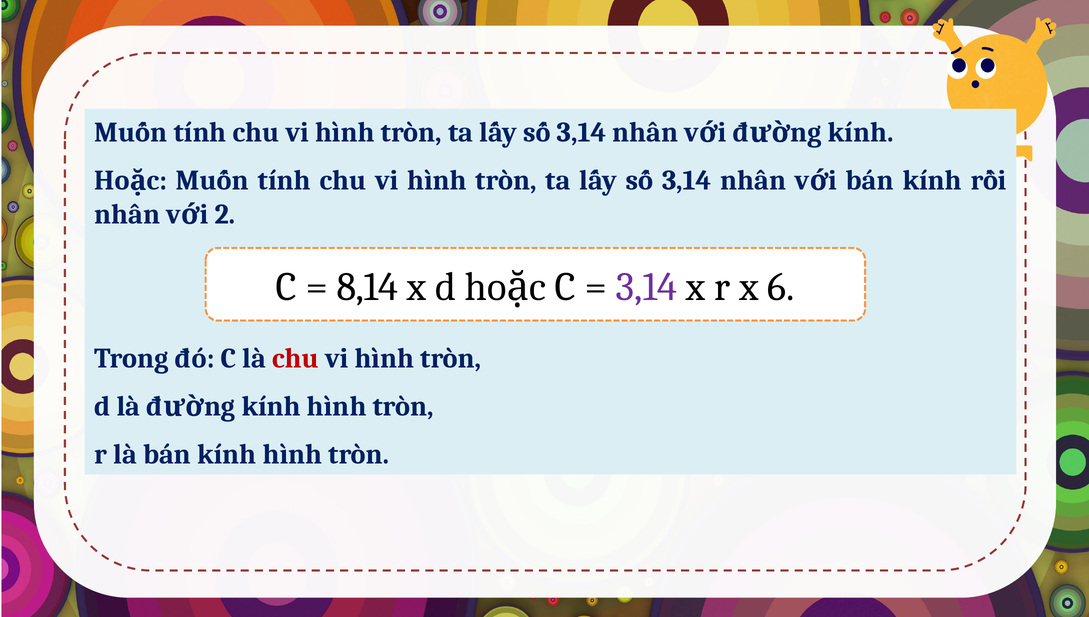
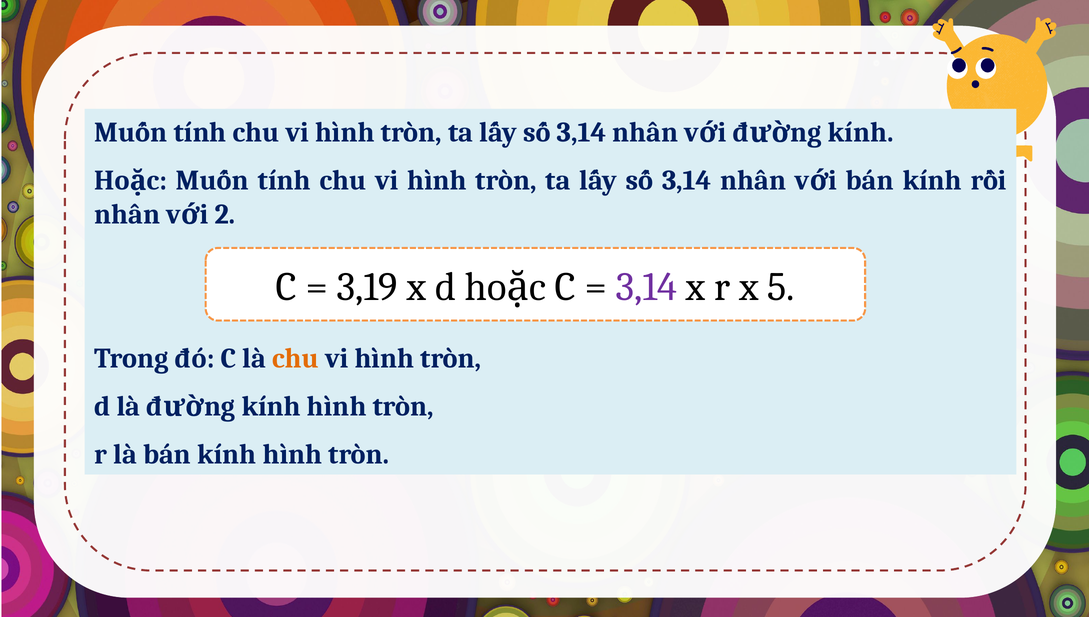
8,14: 8,14 -> 3,19 (367, 287)
6: 6 -> 5 (781, 287)
chu colour: red -> orange (295, 359)
